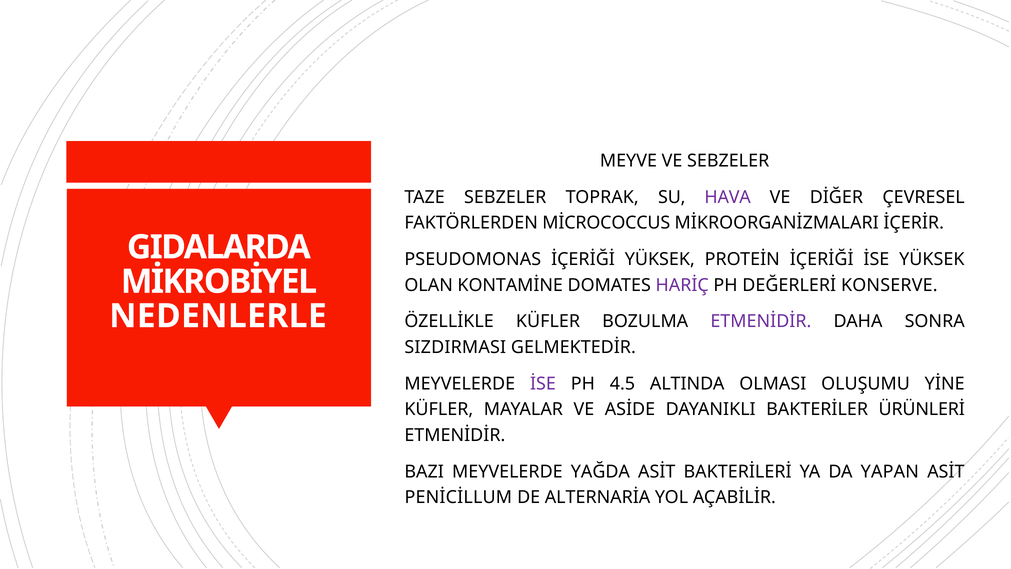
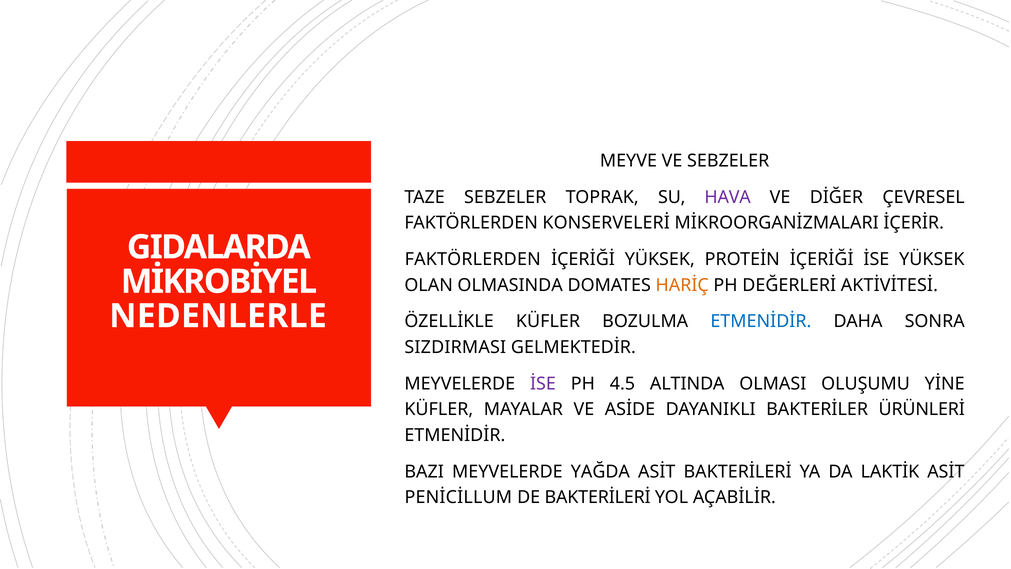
MİCROCOCCUS: MİCROCOCCUS -> KONSERVELERİ (606, 223)
PSEUDOMONAS: PSEUDOMONAS -> FAKTÖRLERDEN (473, 259)
KONTAMİNE: KONTAMİNE -> OLMASINDA (510, 285)
HARİÇ colour: purple -> orange (682, 285)
KONSERVE: KONSERVE -> AKTİVİTESİ (889, 285)
ETMENİDİR colour: purple -> blue (761, 321)
YAPAN: YAPAN -> LAKTİK (890, 471)
DE ALTERNARİA: ALTERNARİA -> BAKTERİLERİ (598, 497)
